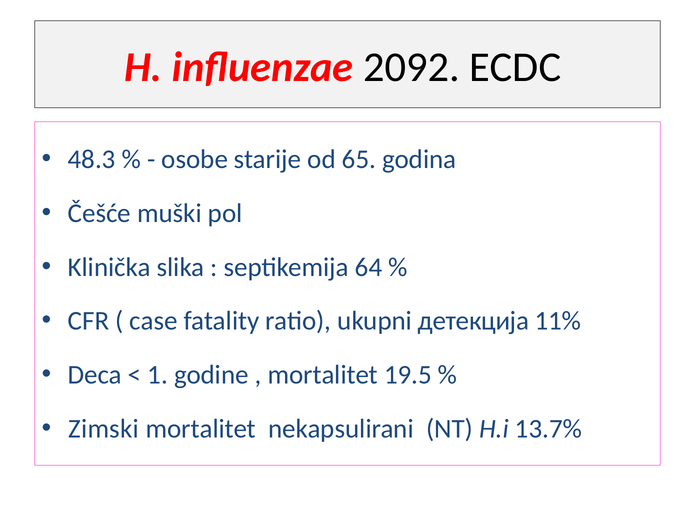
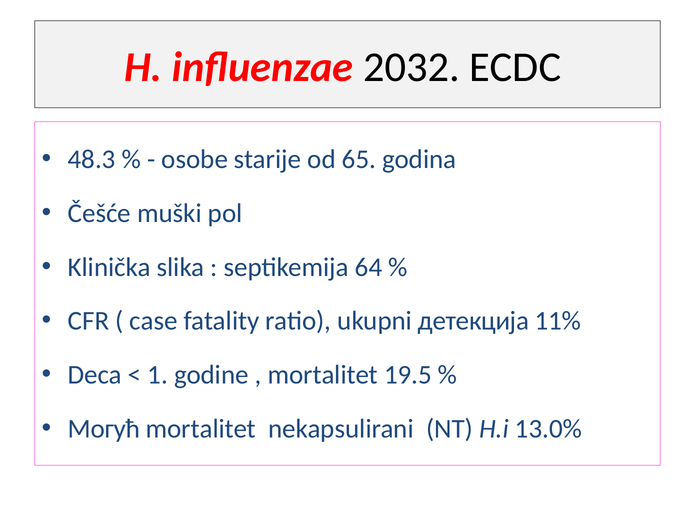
2092: 2092 -> 2032 (411, 67)
Zimski: Zimski -> Могућ (104, 429)
13.7%: 13.7% -> 13.0% (548, 429)
